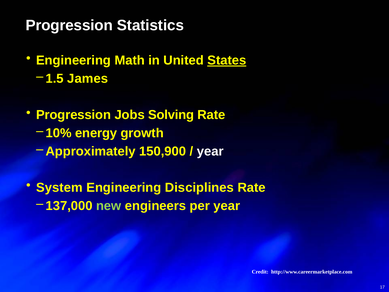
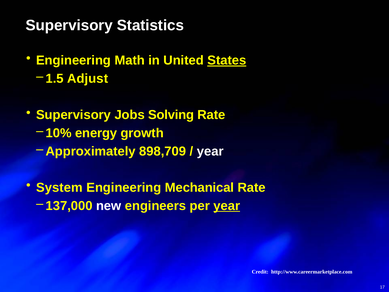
Progression: Progression -> Supervisory (69, 25)
James: James -> Adjust (88, 79)
Progression: Progression -> Supervisory (73, 115)
150,900: 150,900 -> 898,709 (163, 151)
Disciplines: Disciplines -> Mechanical (199, 187)
new colour: light green -> white (109, 206)
year underline: none -> present (227, 206)
